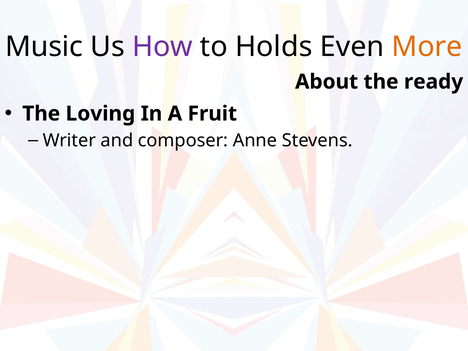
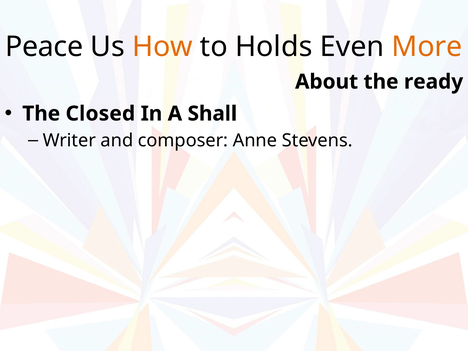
Music: Music -> Peace (44, 47)
How colour: purple -> orange (162, 47)
Loving: Loving -> Closed (100, 114)
Fruit: Fruit -> Shall (212, 114)
